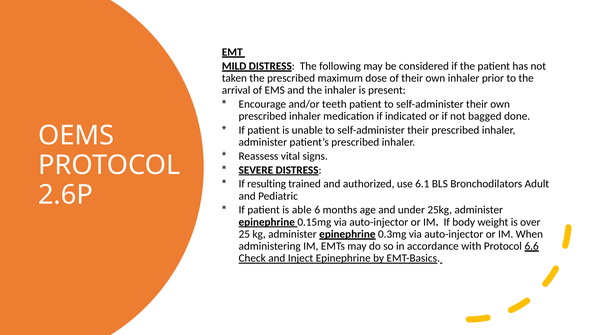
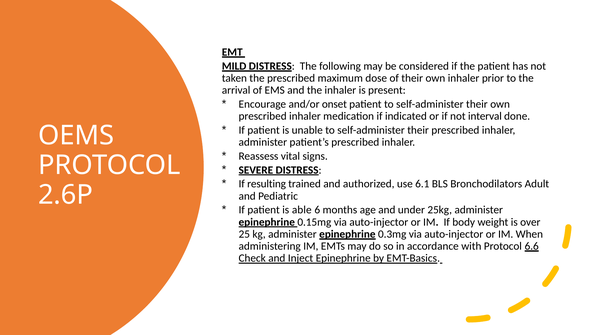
teeth: teeth -> onset (334, 104)
bagged: bagged -> interval (485, 116)
